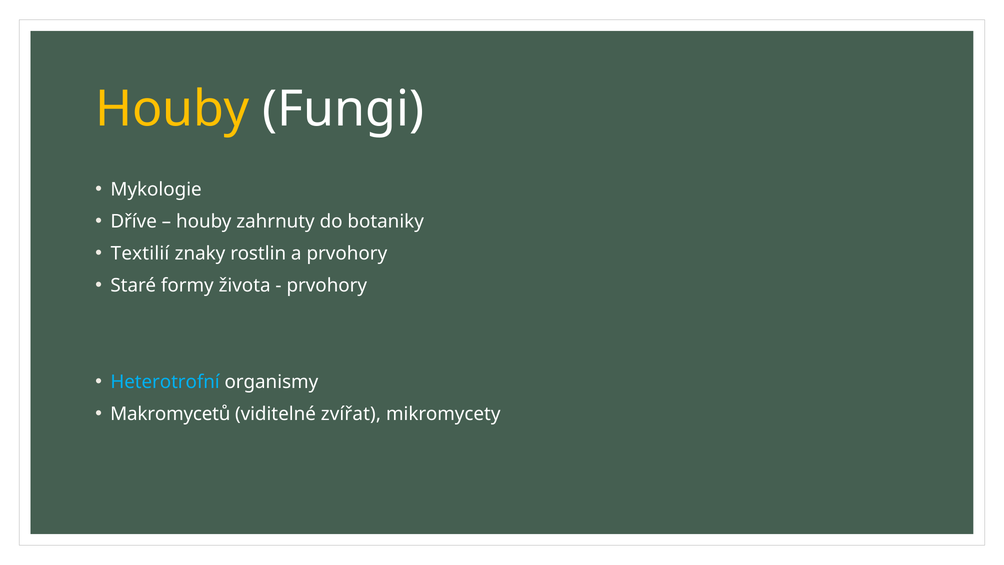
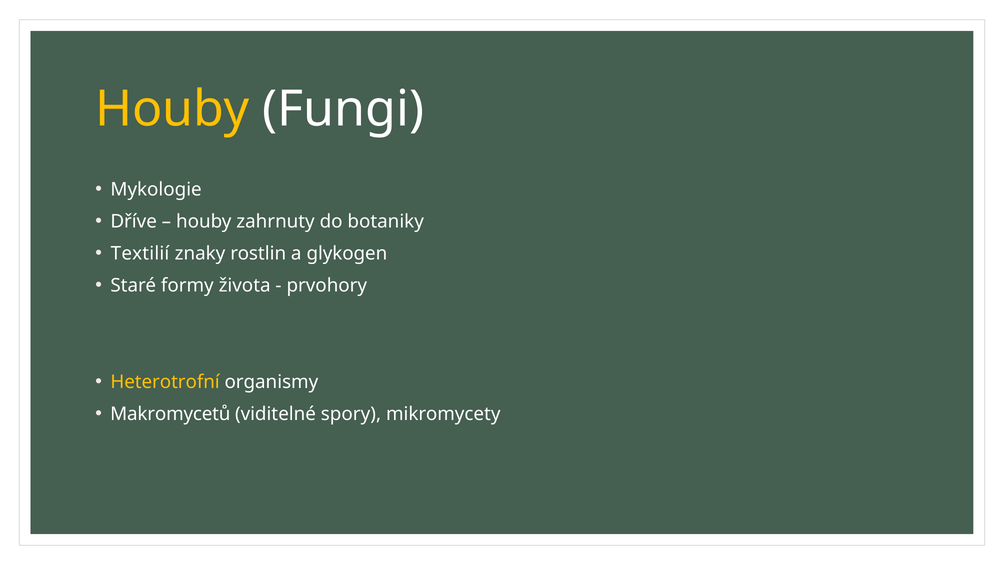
a prvohory: prvohory -> glykogen (347, 254)
Heterotrofní colour: light blue -> yellow (165, 382)
zvířat: zvířat -> spory (351, 414)
